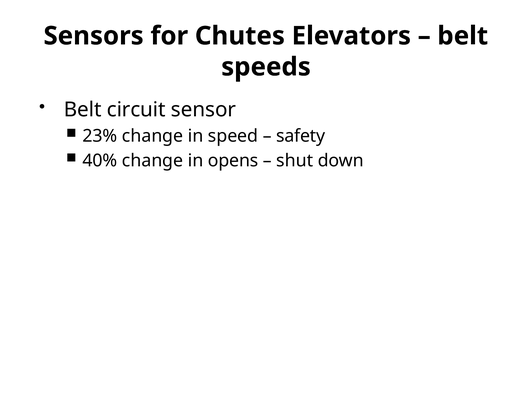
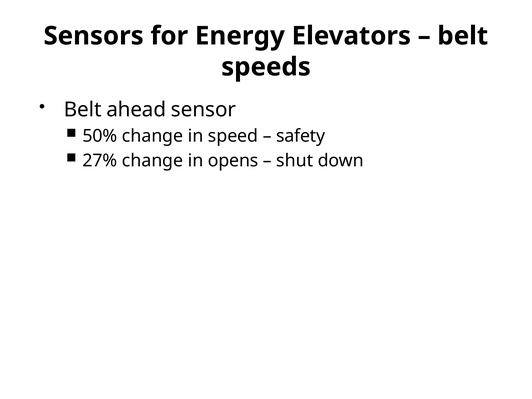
Chutes: Chutes -> Energy (240, 36)
circuit: circuit -> ahead (136, 110)
23%: 23% -> 50% (100, 136)
40%: 40% -> 27% (100, 161)
